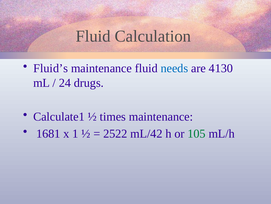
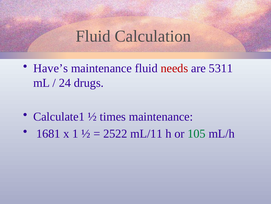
Fluid’s: Fluid’s -> Have’s (51, 68)
needs colour: blue -> red (174, 68)
4130: 4130 -> 5311 (221, 68)
mL/42: mL/42 -> mL/11 (146, 133)
